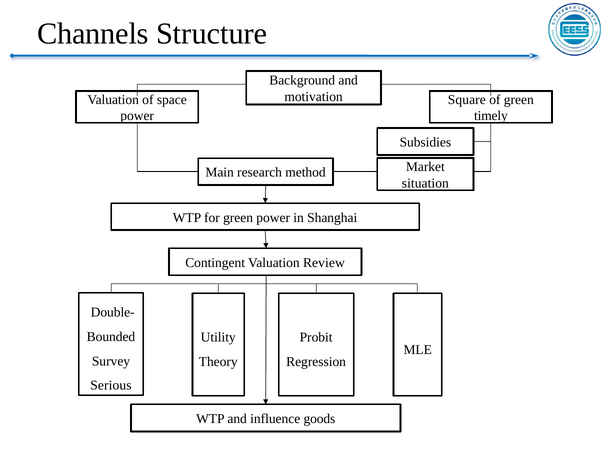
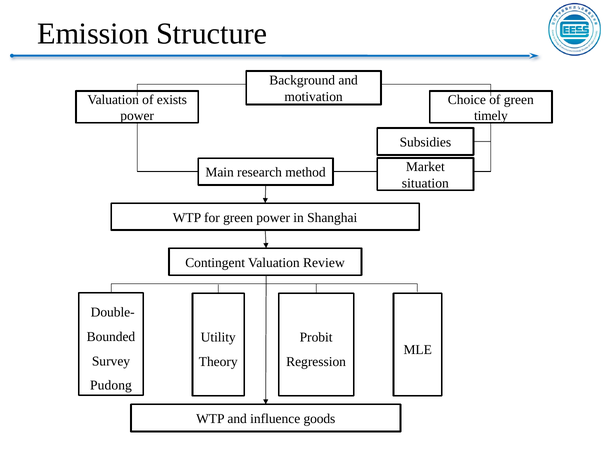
Channels: Channels -> Emission (93, 34)
space: space -> exists (172, 100)
Square: Square -> Choice (467, 100)
Serious: Serious -> Pudong (111, 385)
